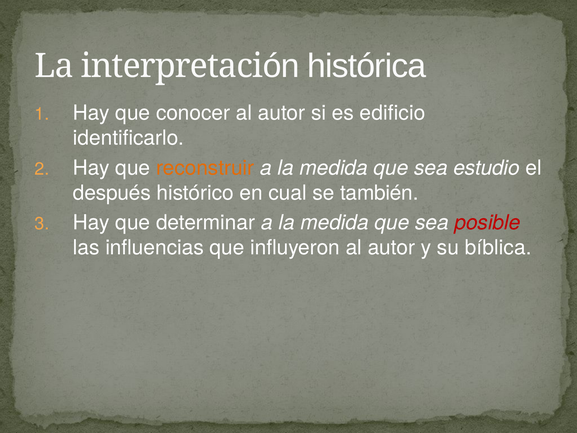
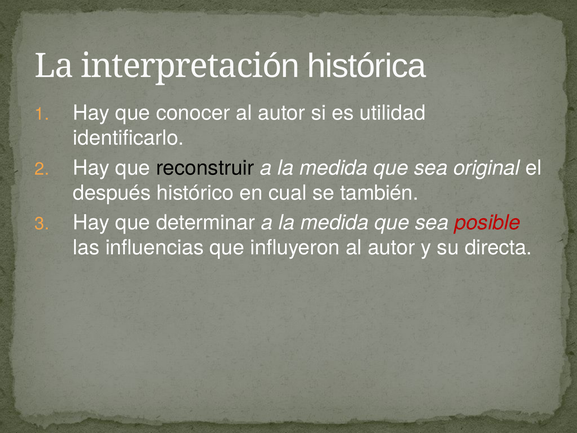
edificio: edificio -> utilidad (393, 113)
reconstruir colour: orange -> black (205, 168)
estudio: estudio -> original (487, 168)
bíblica: bíblica -> directa (498, 248)
